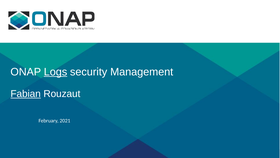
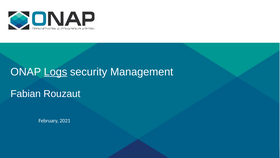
Fabian underline: present -> none (26, 94)
